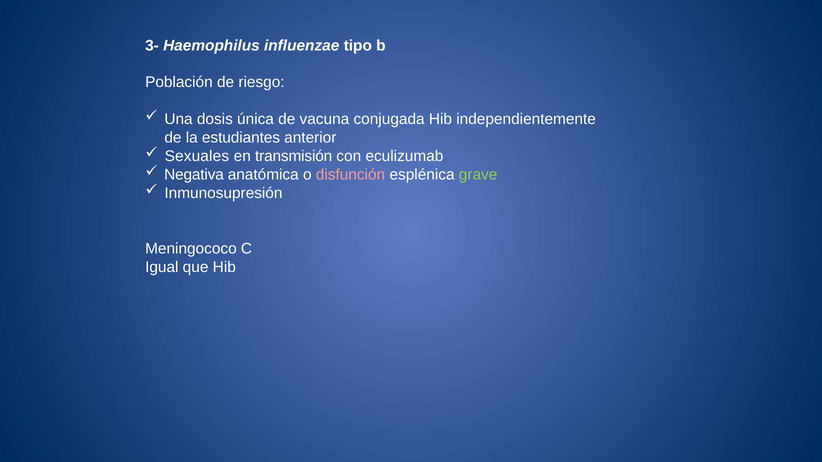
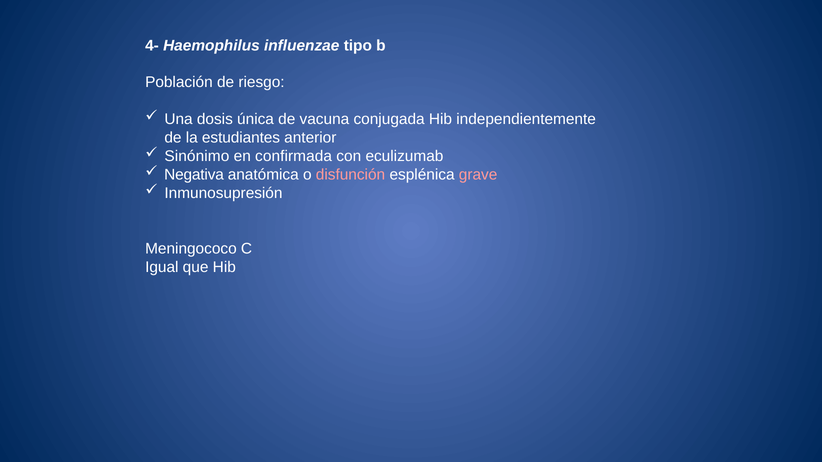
3-: 3- -> 4- (152, 45)
Sexuales: Sexuales -> Sinónimo (197, 156)
transmisión: transmisión -> confirmada (294, 156)
grave colour: light green -> pink (478, 175)
